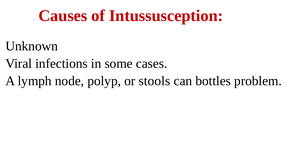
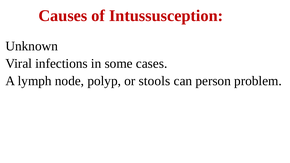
bottles: bottles -> person (213, 81)
